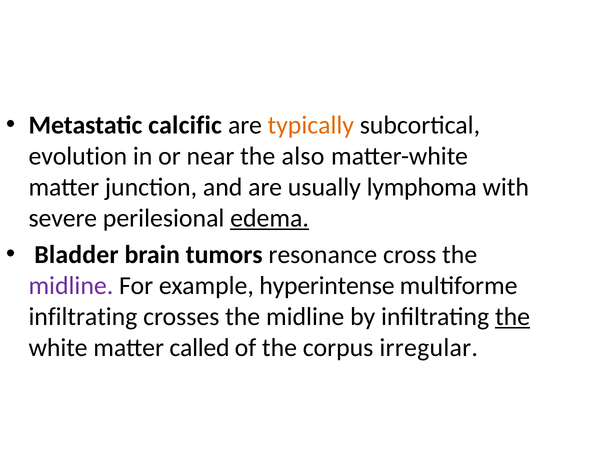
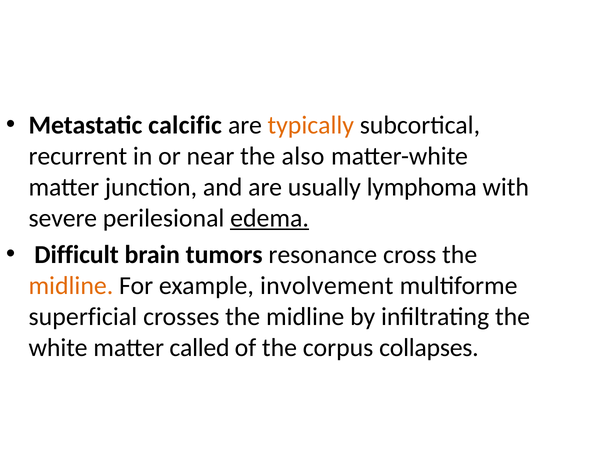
evolution: evolution -> recurrent (78, 156)
Bladder: Bladder -> Difficult (77, 255)
midline colour: purple -> orange (71, 286)
hyperintense: hyperintense -> involvement (327, 286)
infiltrating: infiltrating -> superficial (83, 317)
the underline: present -> none (513, 317)
irregular: irregular -> collapses (429, 348)
